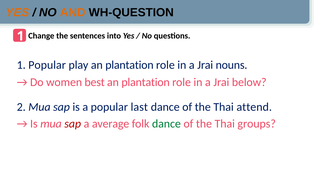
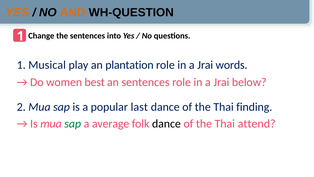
1 Popular: Popular -> Musical (47, 65)
nouns: nouns -> words (232, 65)
plantation: plantation -> sentences (146, 82)
attend: attend -> finding (254, 107)
sap colour: red -> green (73, 123)
dance colour: green -> black (166, 123)
groups: groups -> attend (257, 123)
